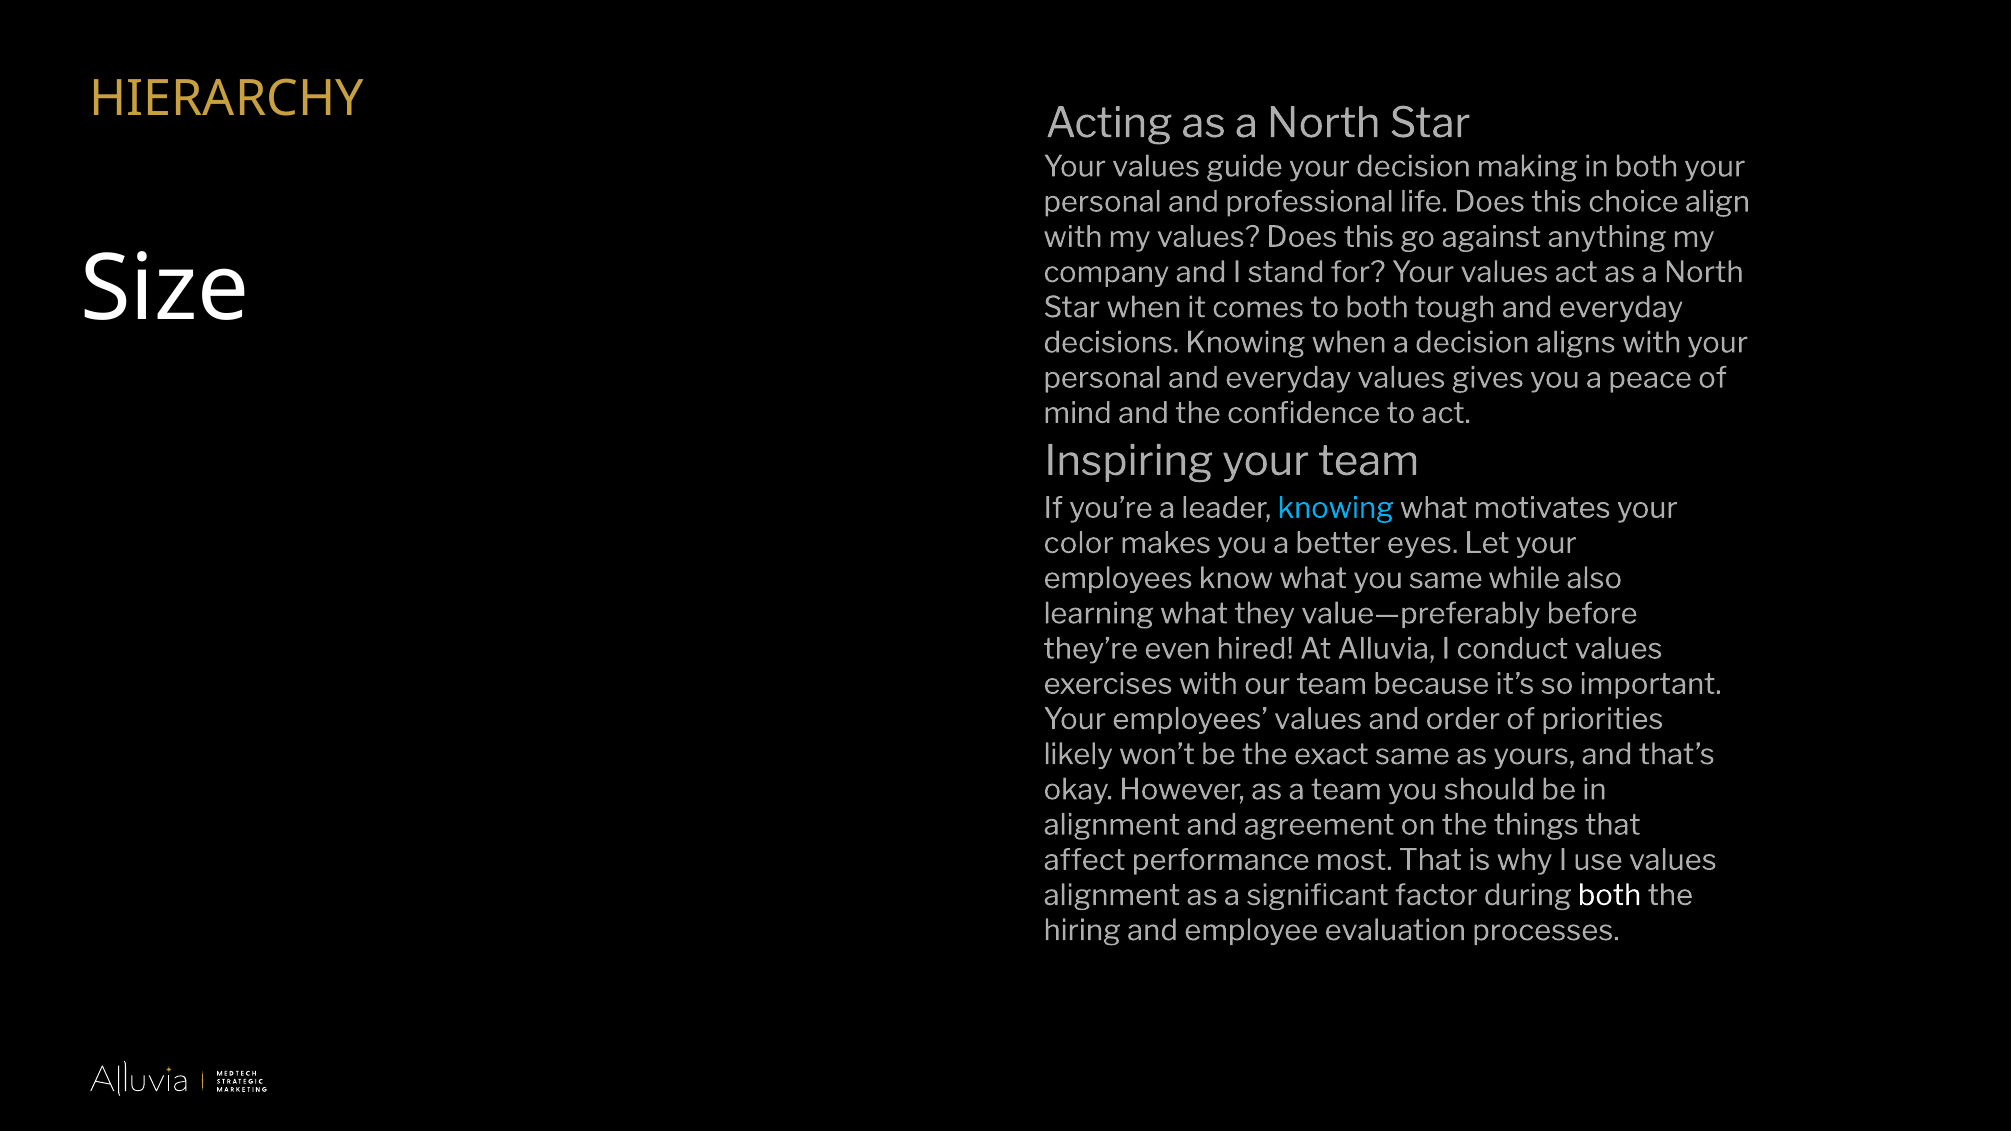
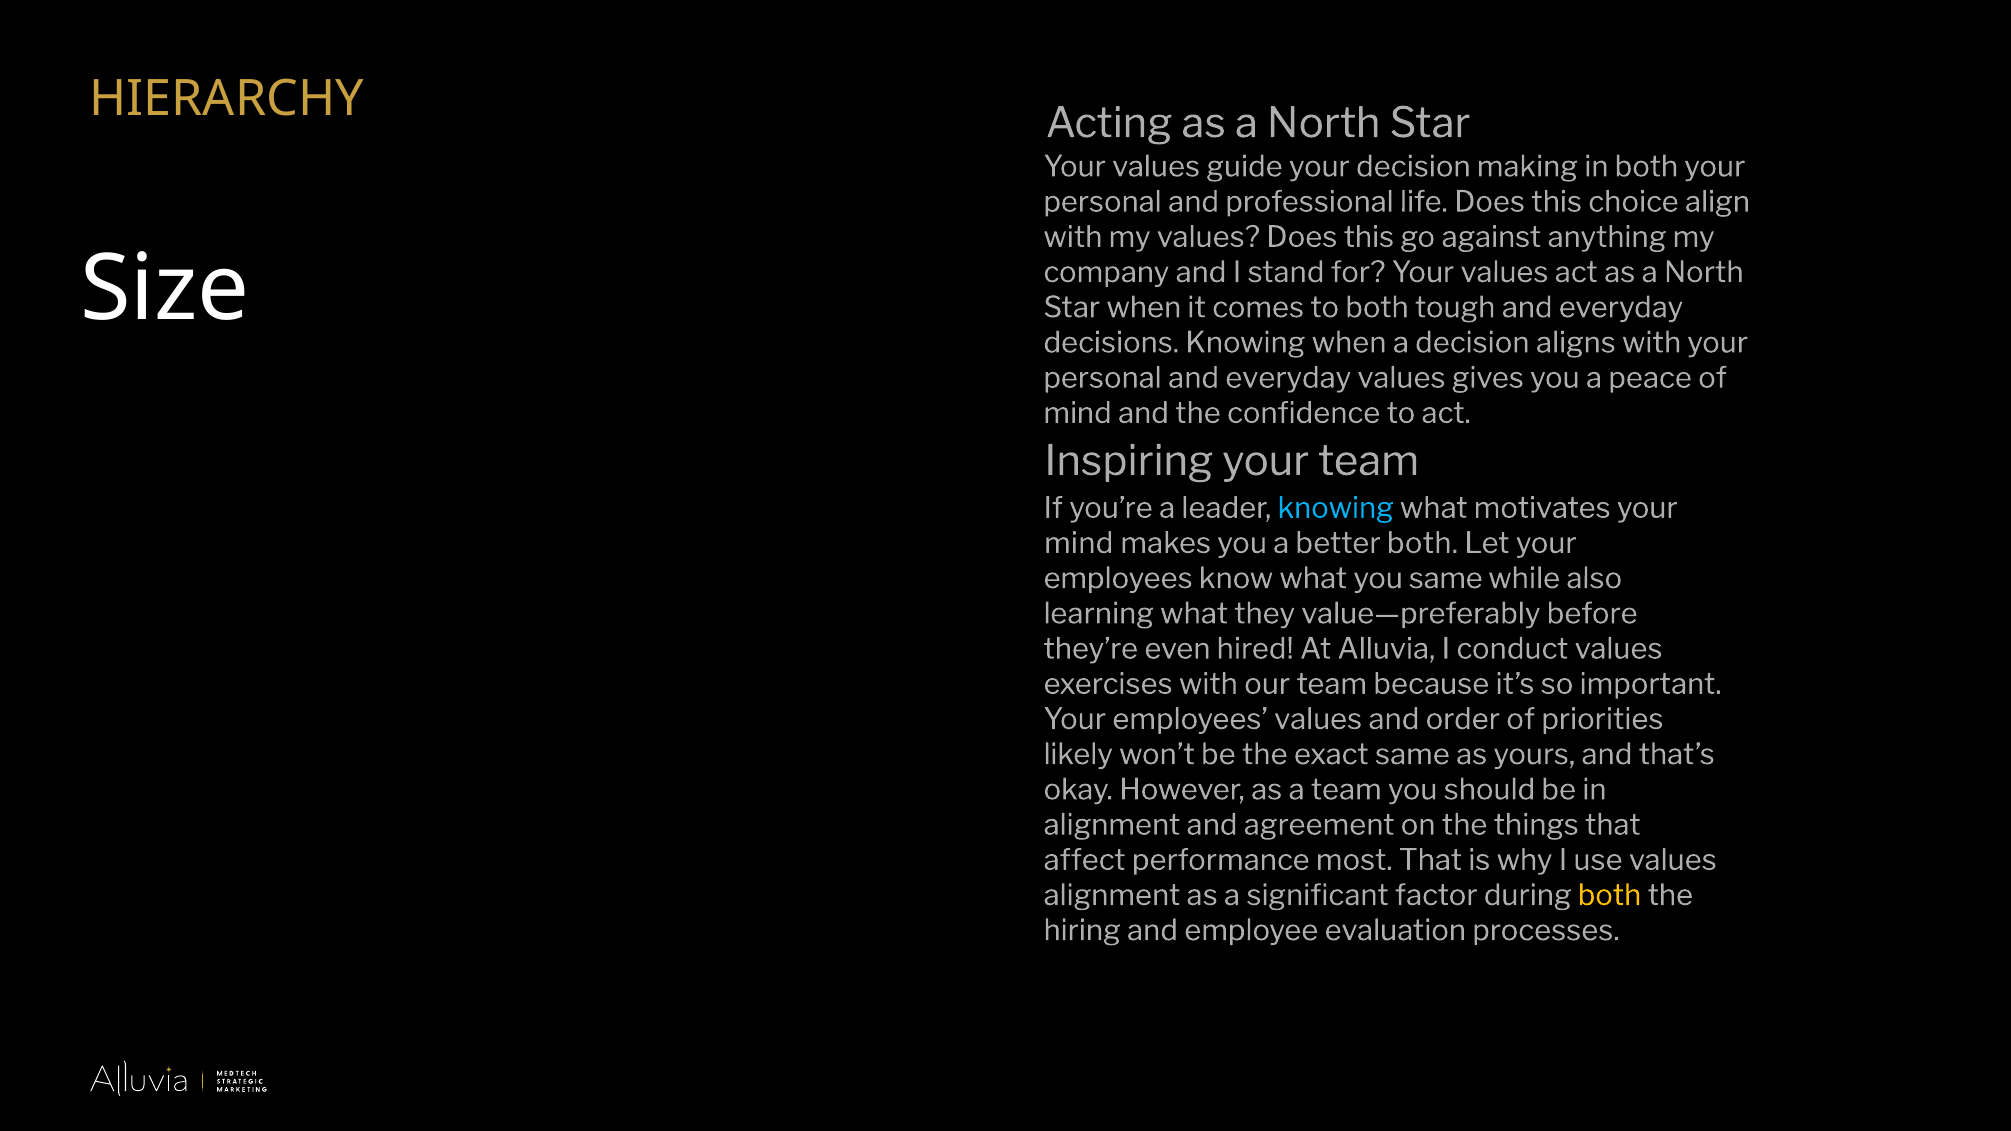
color: color -> mind (1079, 543)
better eyes: eyes -> both (1422, 543)
both colour: white -> yellow (1609, 895)
